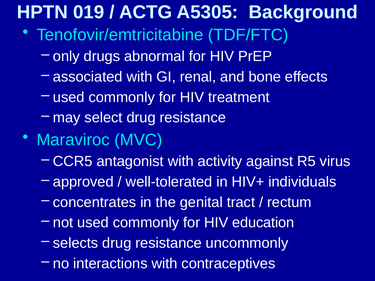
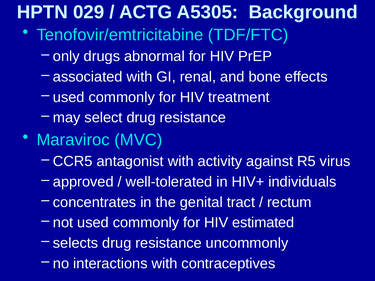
019: 019 -> 029 (89, 12)
education: education -> estimated (263, 223)
